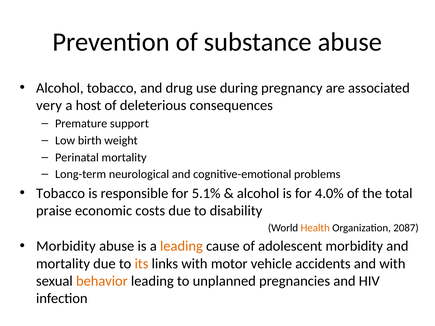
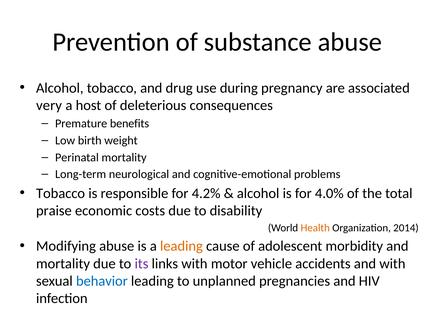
support: support -> benefits (130, 124)
5.1%: 5.1% -> 4.2% (206, 193)
2087: 2087 -> 2014 (406, 228)
Morbidity: Morbidity -> Modifying (66, 246)
its colour: orange -> purple (142, 264)
behavior colour: orange -> blue (102, 281)
